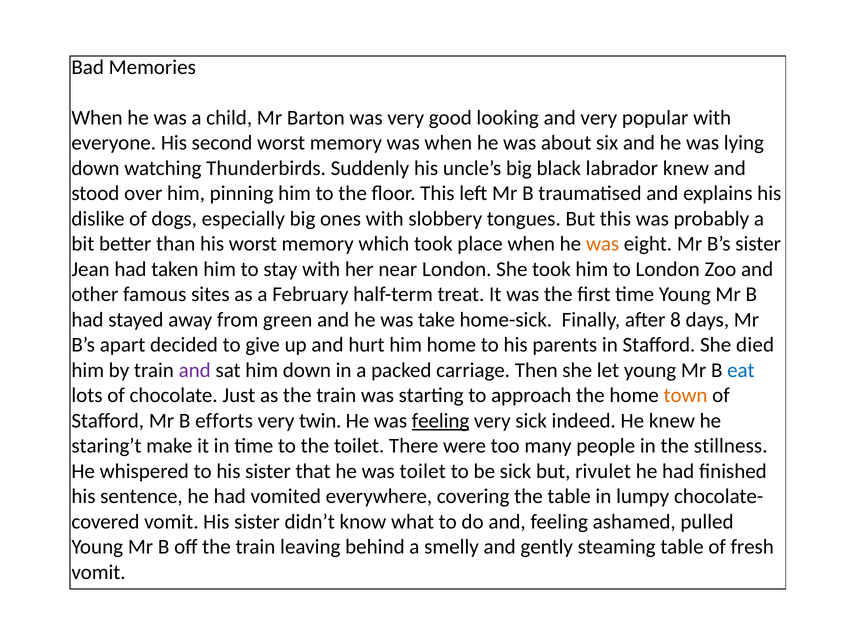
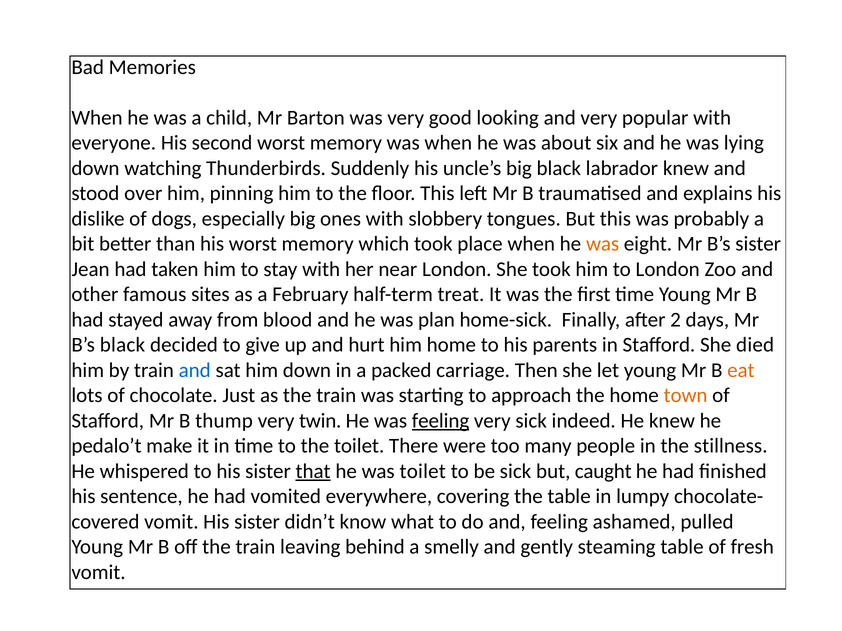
green: green -> blood (288, 320)
take: take -> plan (436, 320)
8: 8 -> 2 (676, 320)
B’s apart: apart -> black (122, 345)
and colour: purple -> blue (195, 370)
eat colour: blue -> orange (741, 370)
efforts: efforts -> thump (224, 421)
staring’t: staring’t -> pedalo’t (106, 446)
that underline: none -> present (313, 472)
rivulet: rivulet -> caught (603, 472)
